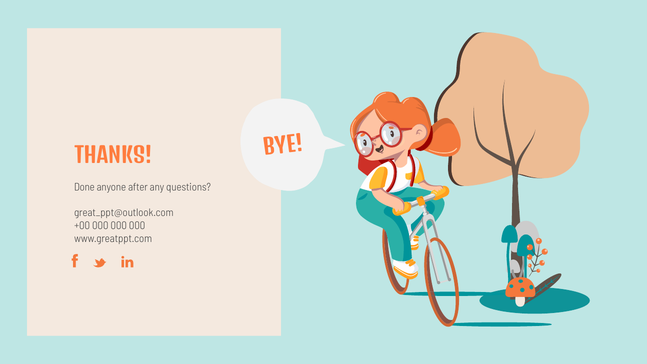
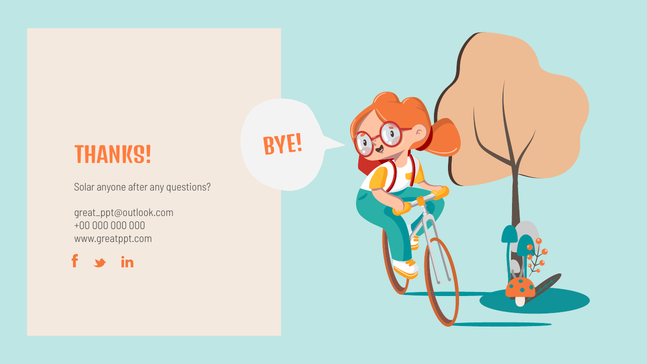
Done: Done -> Solar (84, 187)
